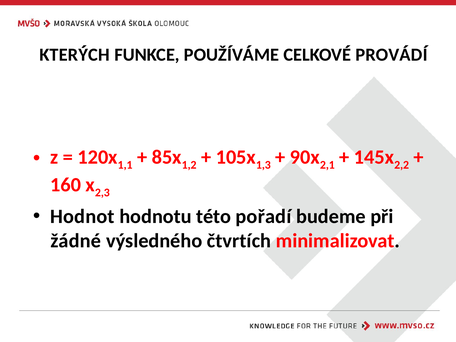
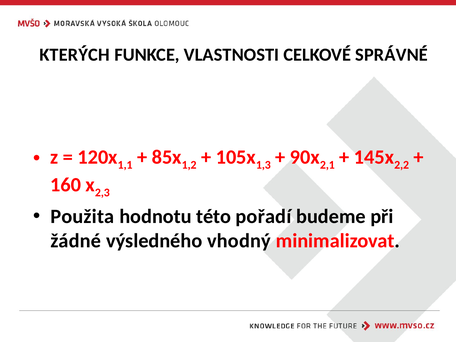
POUŽÍVÁME: POUŽÍVÁME -> VLASTNOSTI (232, 55)
PROVÁDÍ: PROVÁDÍ -> SPRÁVNÉ (392, 55)
Hodnot: Hodnot -> Použita (82, 217)
čtvrtích: čtvrtích -> vhodný (239, 241)
